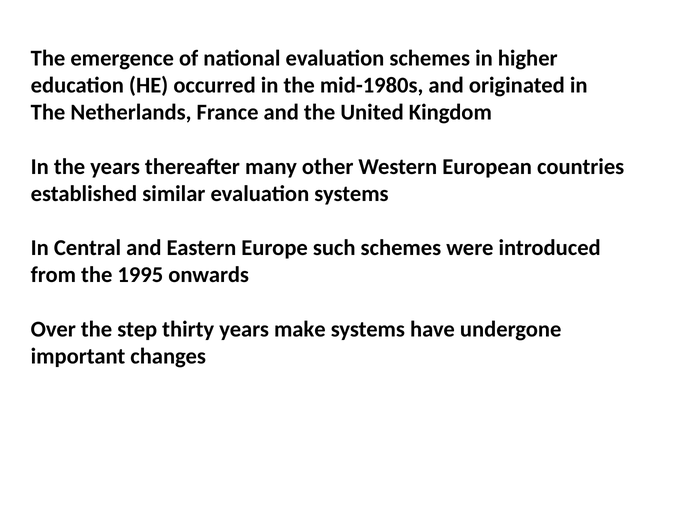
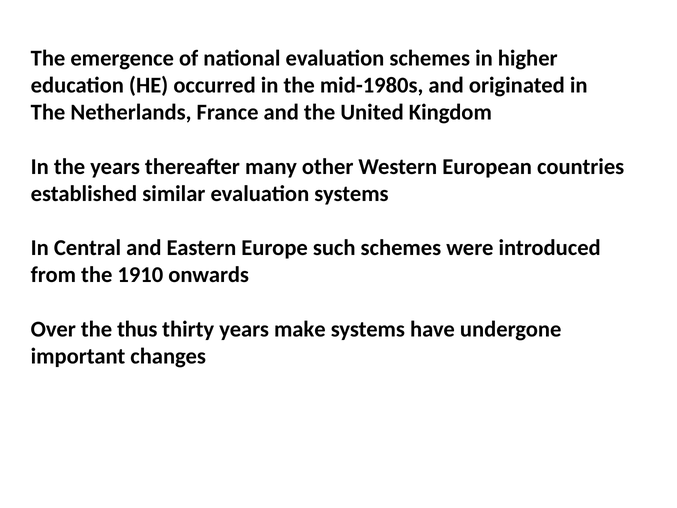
1995: 1995 -> 1910 (140, 275)
step: step -> thus (137, 329)
